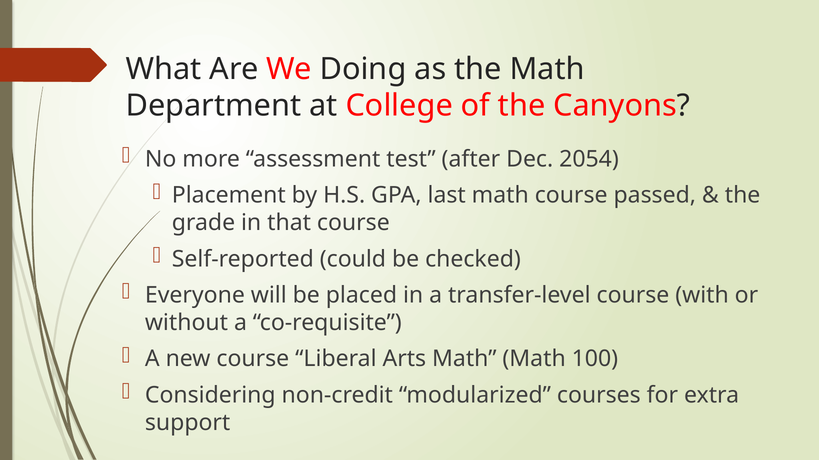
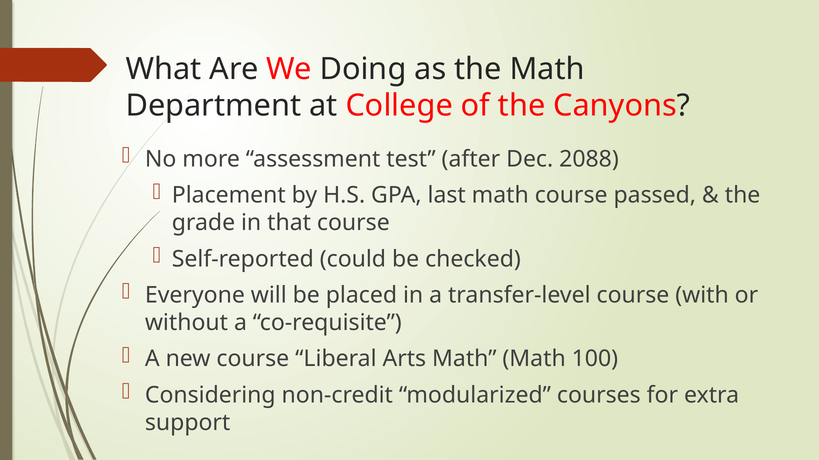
2054: 2054 -> 2088 (589, 159)
